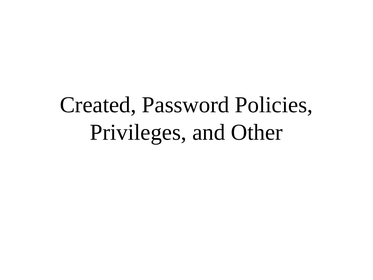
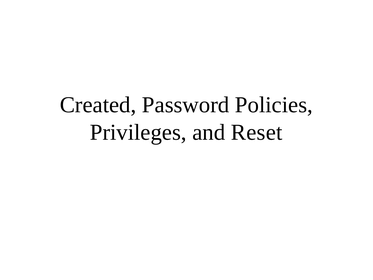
Other: Other -> Reset (257, 132)
